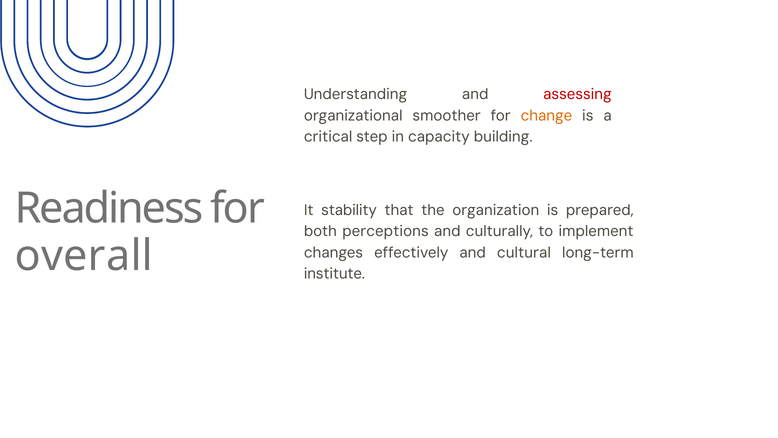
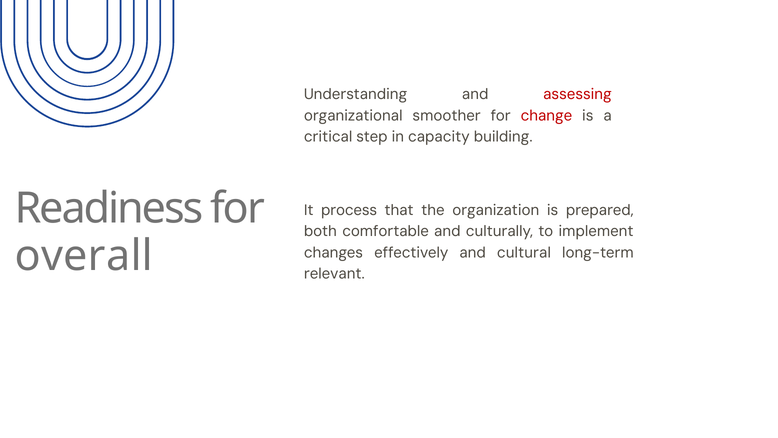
change colour: orange -> red (546, 115)
stability: stability -> process (349, 210)
perceptions: perceptions -> comfortable (386, 231)
institute: institute -> relevant (334, 274)
